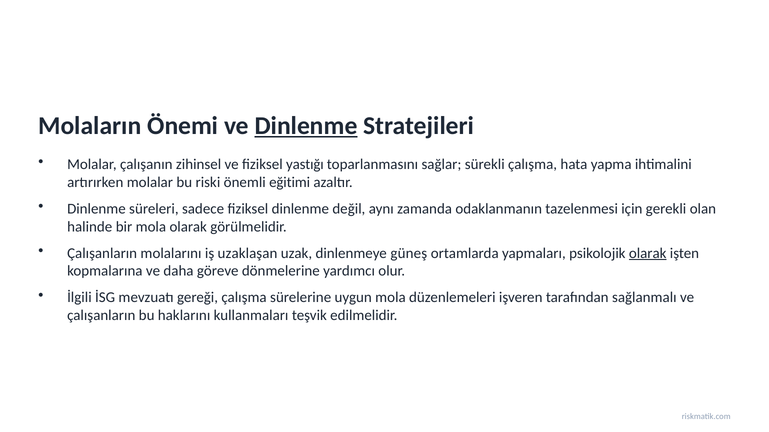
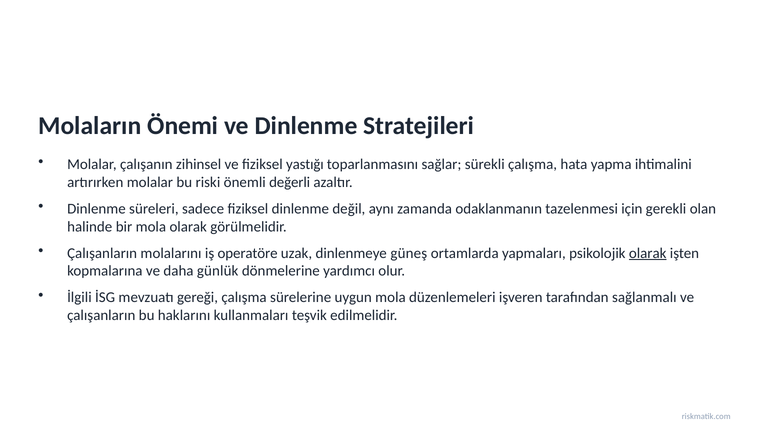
Dinlenme underline: present -> none (306, 126)
eğitimi: eğitimi -> değerli (290, 182)
uzaklaşan: uzaklaşan -> operatöre (248, 253)
göreve: göreve -> günlük (218, 271)
